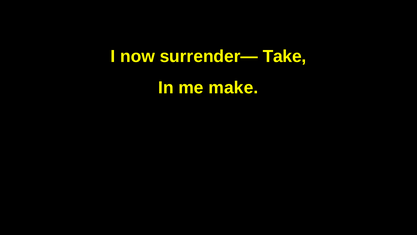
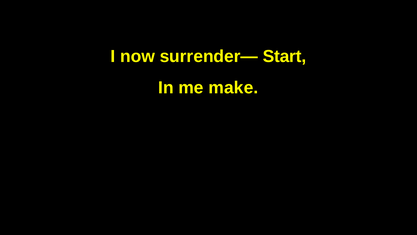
Take: Take -> Start (285, 56)
